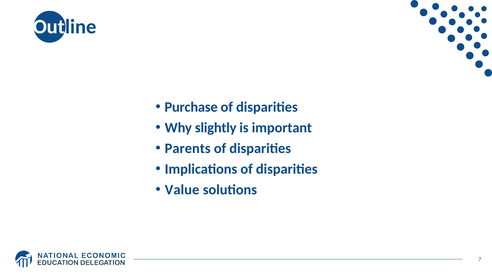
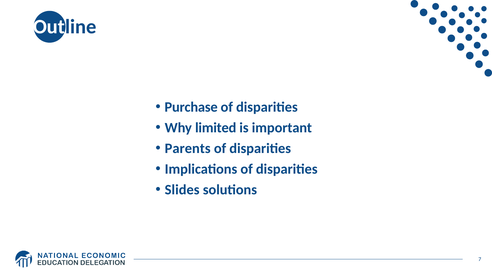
slightly: slightly -> limited (216, 128)
Value: Value -> Slides (182, 190)
